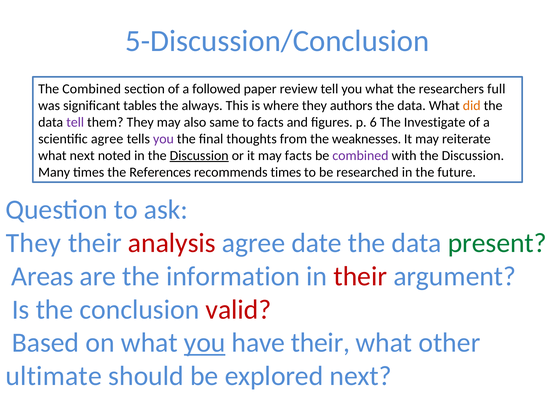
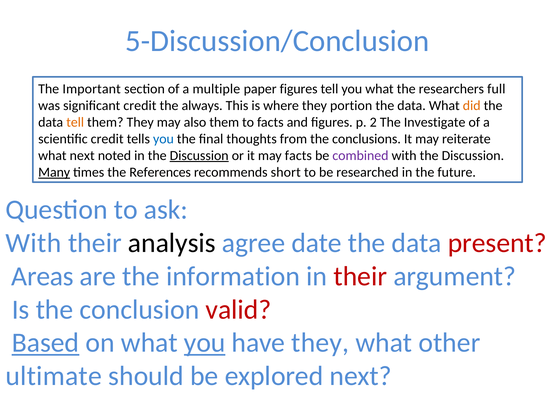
The Combined: Combined -> Important (92, 89)
followed: followed -> multiple (216, 89)
paper review: review -> figures (299, 89)
significant tables: tables -> credit (140, 106)
authors: authors -> portion (351, 106)
tell colour: purple -> orange (75, 122)
also same: same -> them (224, 122)
6: 6 -> 2 (373, 122)
scientific agree: agree -> credit (107, 139)
you colour: purple -> blue (163, 139)
weaknesses: weaknesses -> conclusions (366, 139)
Many underline: none -> present (54, 172)
recommends times: times -> short (286, 172)
They: They -> With (33, 243)
analysis colour: red -> black (172, 243)
present colour: green -> red (497, 243)
Based underline: none -> present (45, 343)
have their: their -> they (320, 343)
